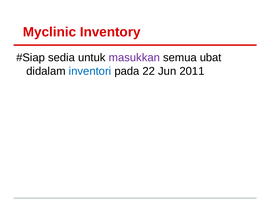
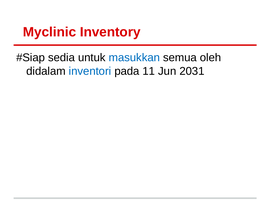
masukkan colour: purple -> blue (134, 57)
ubat: ubat -> oleh (211, 57)
22: 22 -> 11 (149, 71)
2011: 2011 -> 2031 (192, 71)
